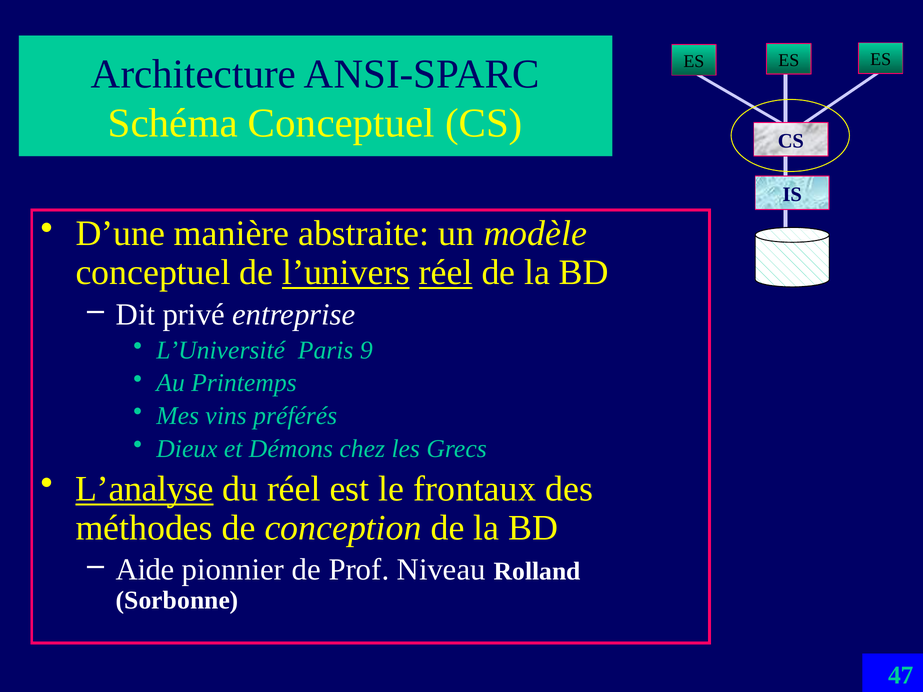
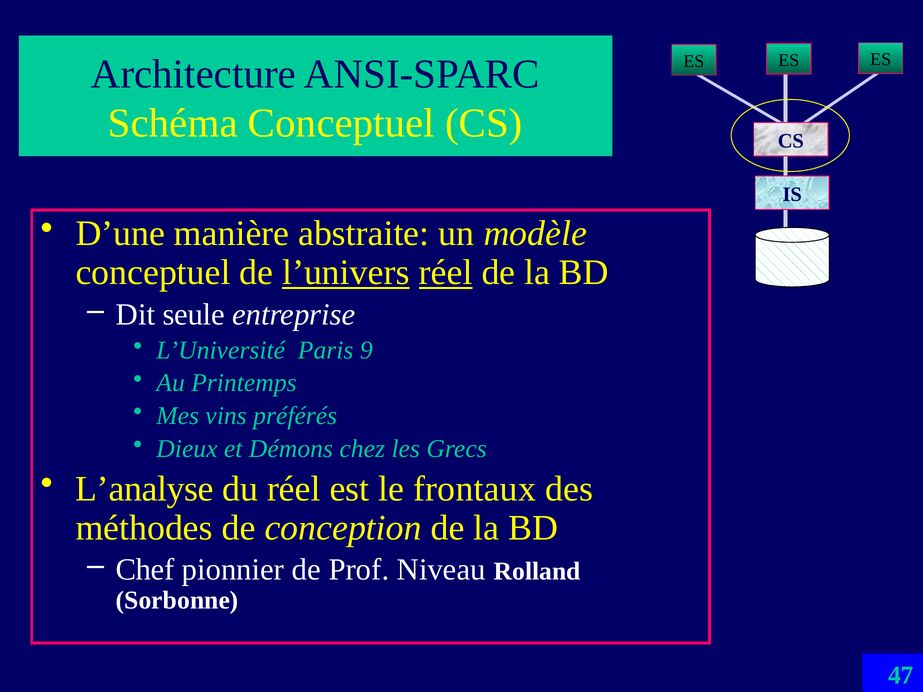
privé: privé -> seule (194, 315)
L’analyse underline: present -> none (145, 489)
Aide: Aide -> Chef (145, 570)
